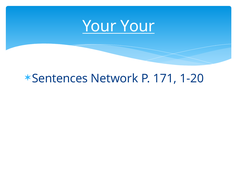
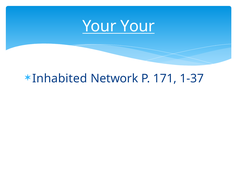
Sentences: Sentences -> Inhabited (60, 78)
1-20: 1-20 -> 1-37 (192, 78)
